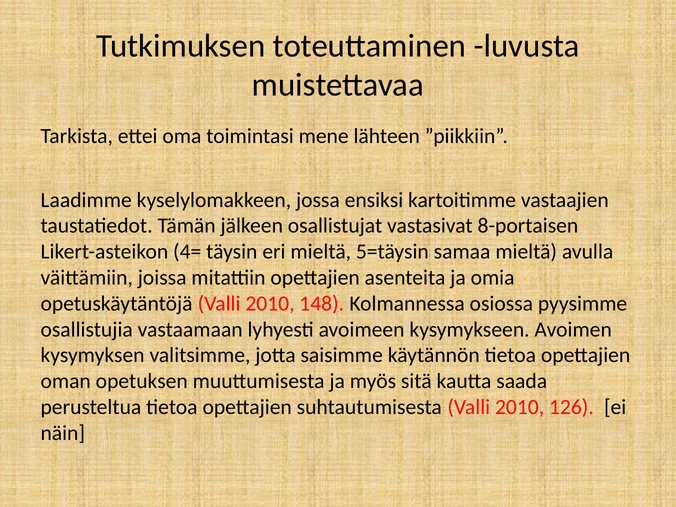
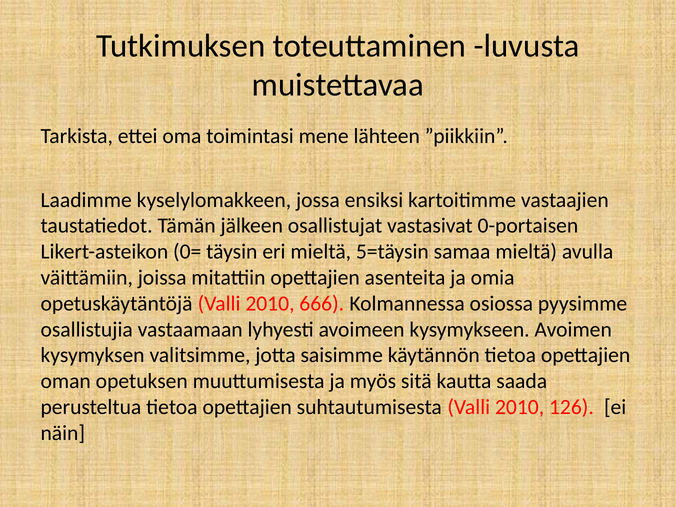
8-portaisen: 8-portaisen -> 0-portaisen (528, 226)
4=: 4= -> 0= (187, 252)
148: 148 -> 666 (322, 304)
